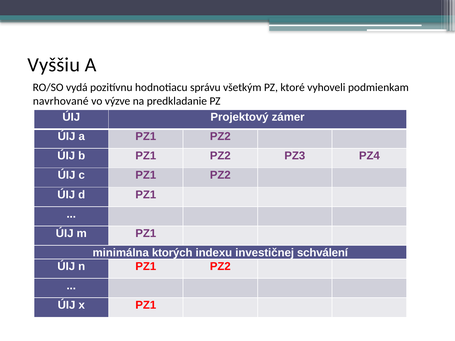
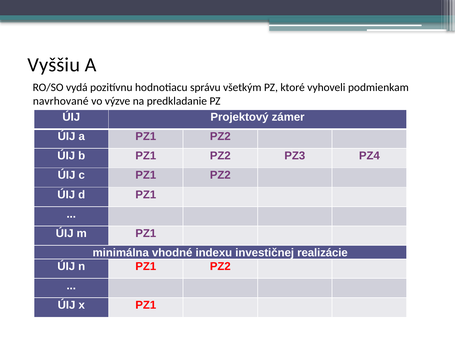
ktorých: ktorých -> vhodné (172, 253)
schválení: schválení -> realizácie (322, 253)
